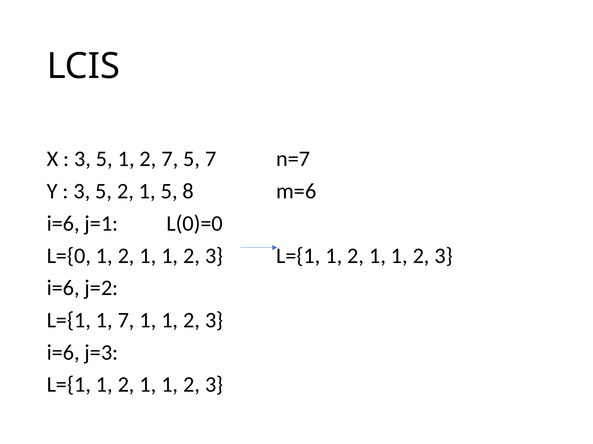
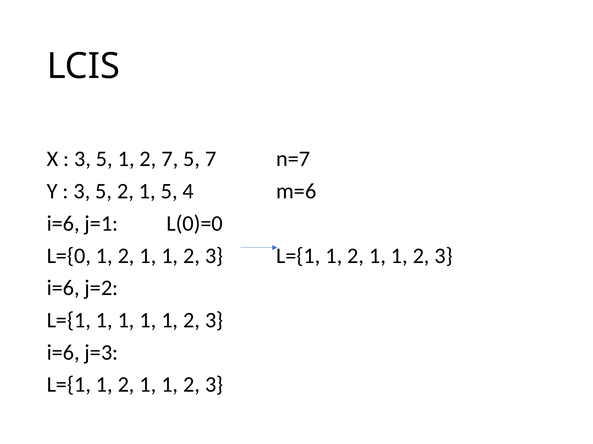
8: 8 -> 4 (188, 192)
L={1 1 7: 7 -> 1 (126, 321)
